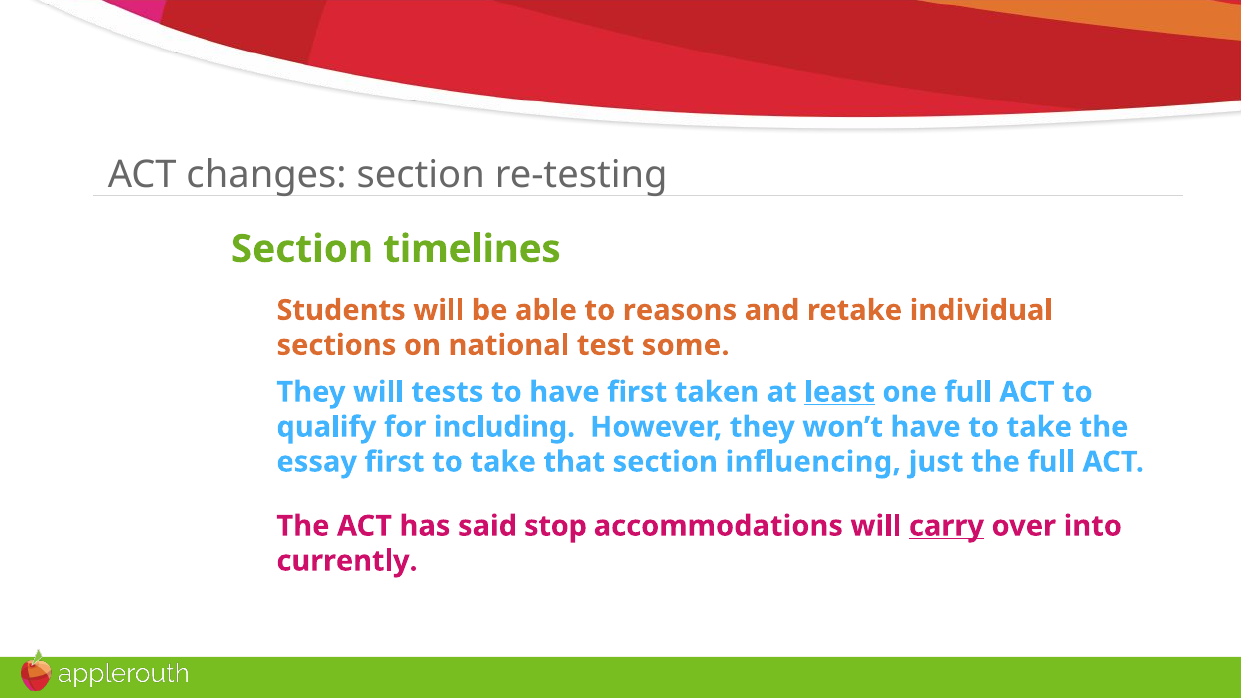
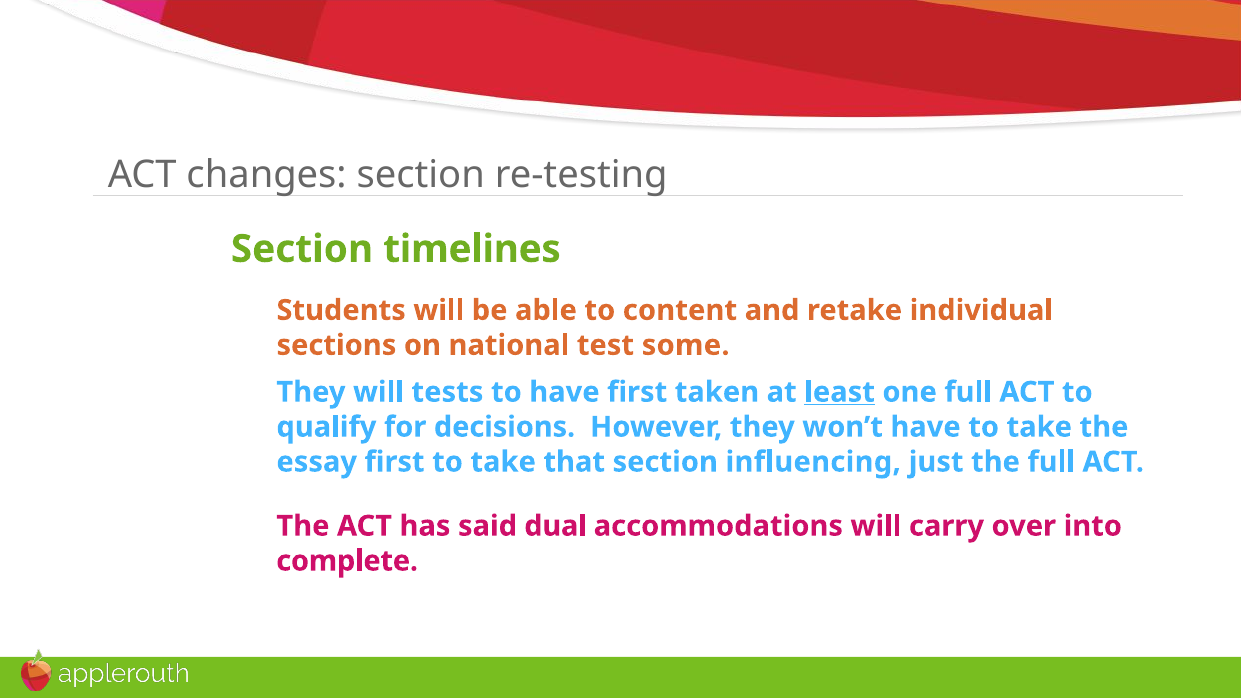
reasons: reasons -> content (680, 310)
including: including -> decisions (505, 427)
stop: stop -> dual (556, 526)
carry underline: present -> none (946, 526)
currently: currently -> complete (347, 561)
